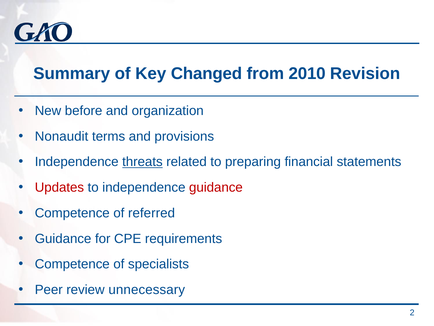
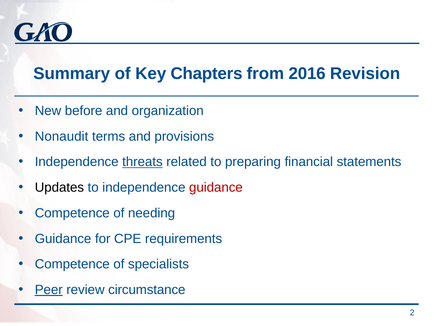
Changed: Changed -> Chapters (206, 74)
2010: 2010 -> 2016 (307, 74)
Updates colour: red -> black (59, 187)
referred: referred -> needing (152, 213)
Peer underline: none -> present (49, 289)
unnecessary: unnecessary -> circumstance (147, 289)
